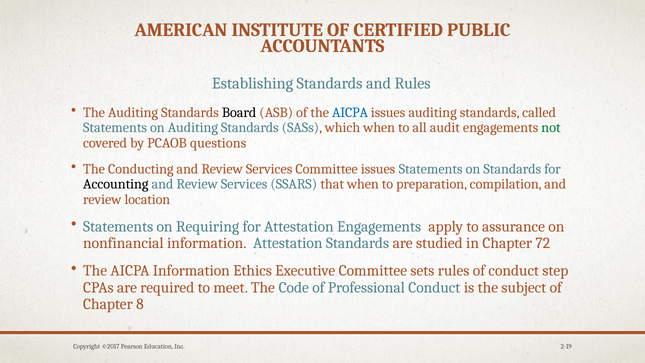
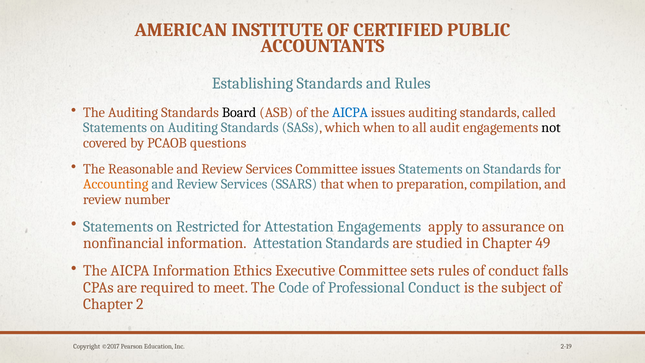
not colour: green -> black (551, 128)
Conducting: Conducting -> Reasonable (141, 169)
Accounting colour: black -> orange (116, 184)
location: location -> number (147, 199)
Requiring: Requiring -> Restricted (208, 226)
72: 72 -> 49 (543, 243)
step: step -> falls (555, 271)
8: 8 -> 2 (140, 304)
